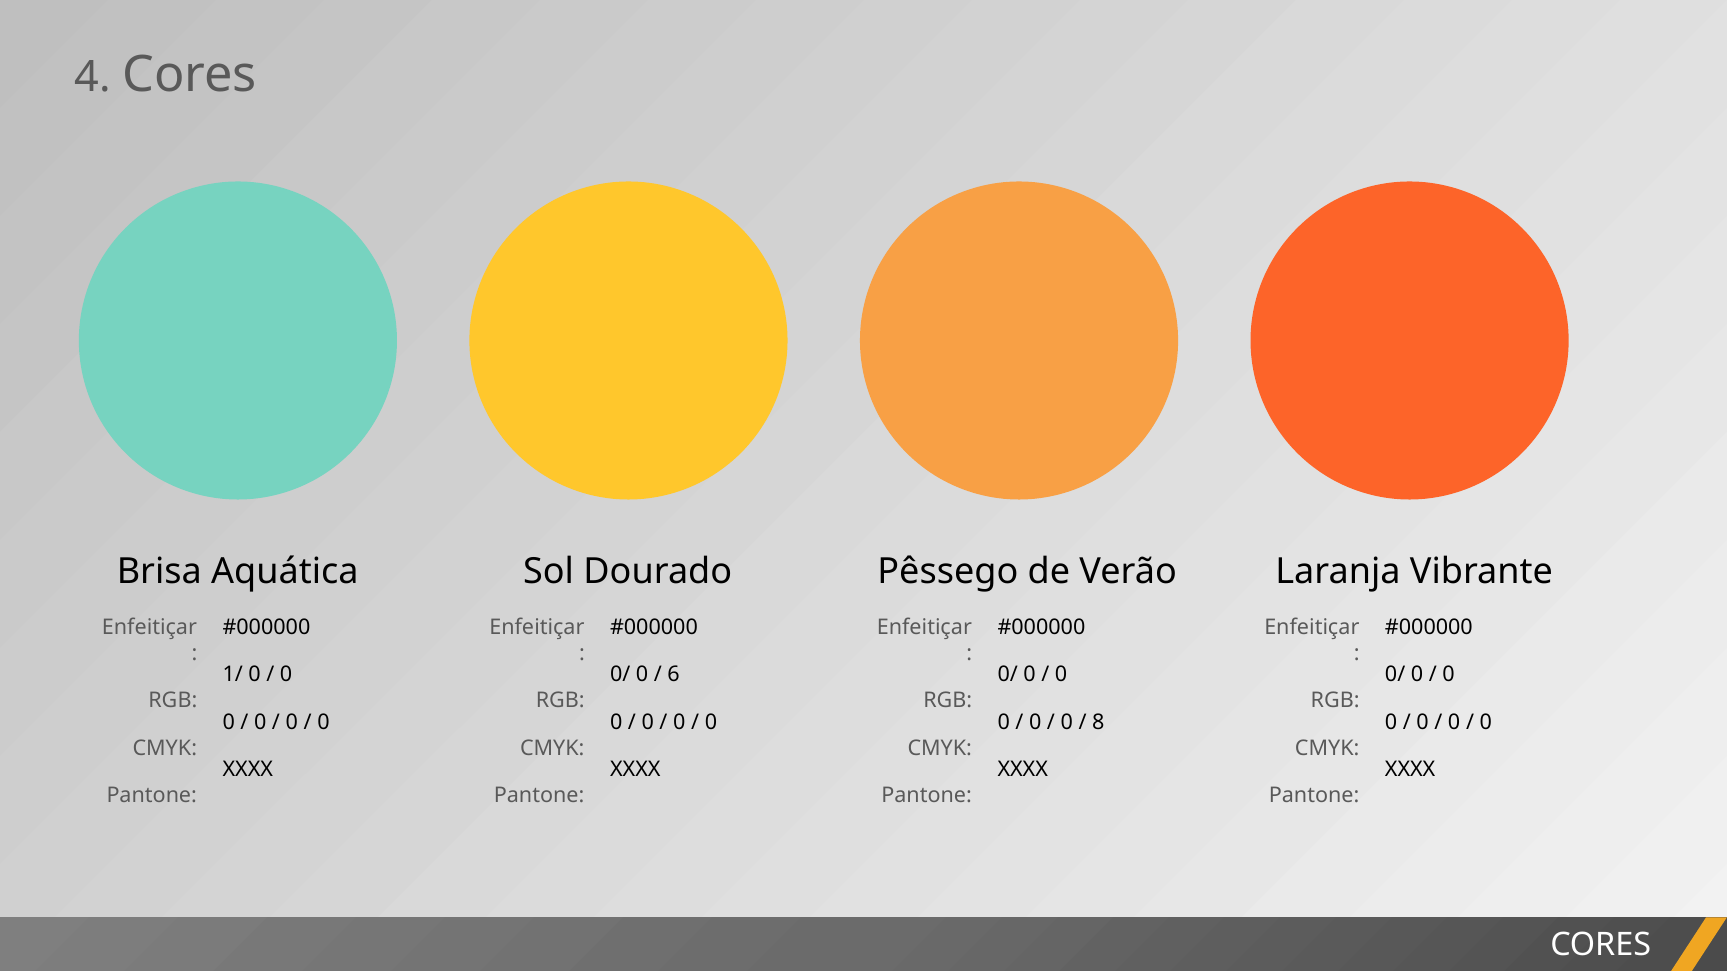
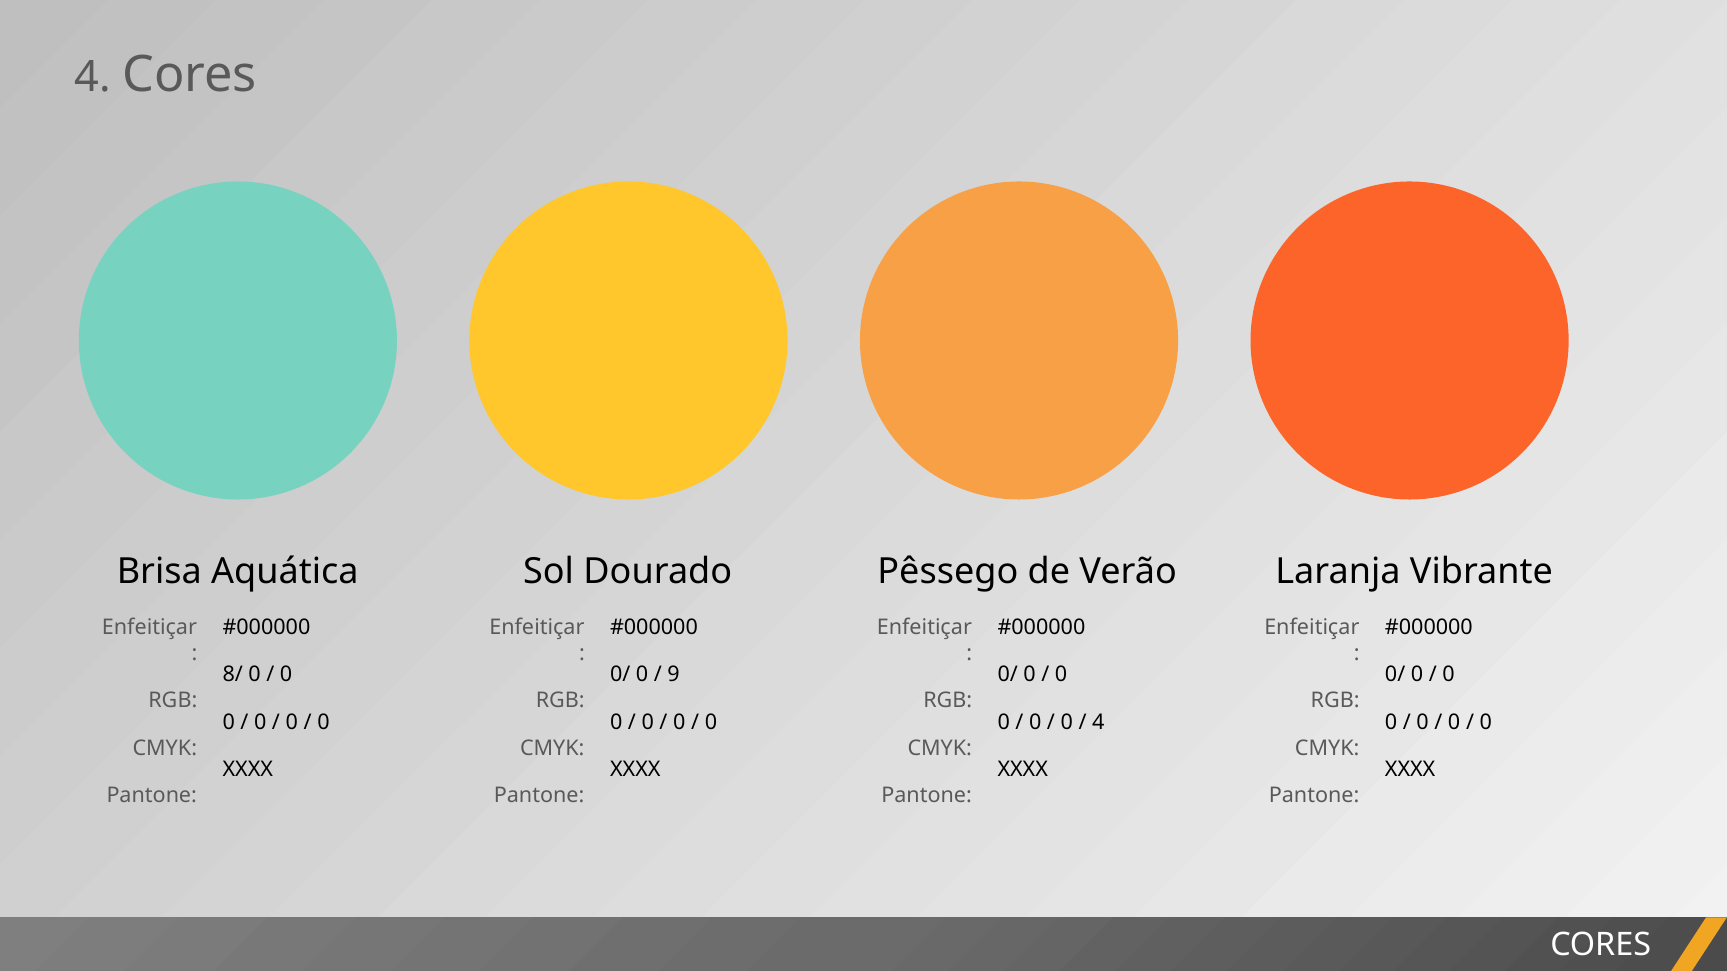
1/: 1/ -> 8/ (233, 675)
6: 6 -> 9 (674, 675)
8: 8 -> 4 (1098, 722)
